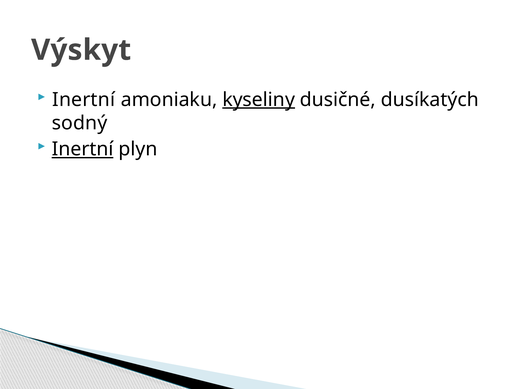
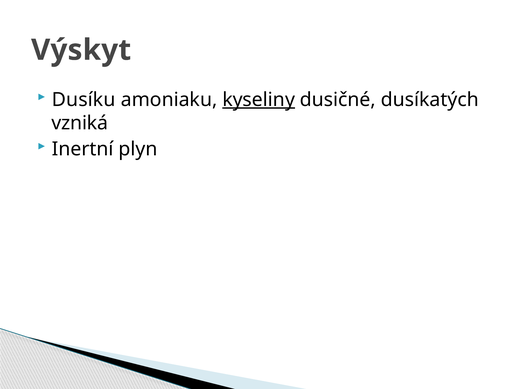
Inertní: Inertní -> Dusíku (84, 100)
sodný: sodný -> vzniká (80, 123)
Inertní underline: present -> none (83, 149)
